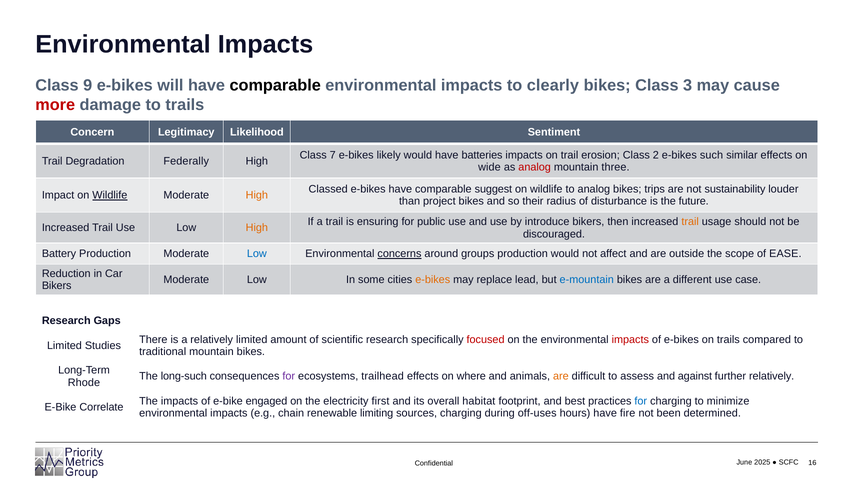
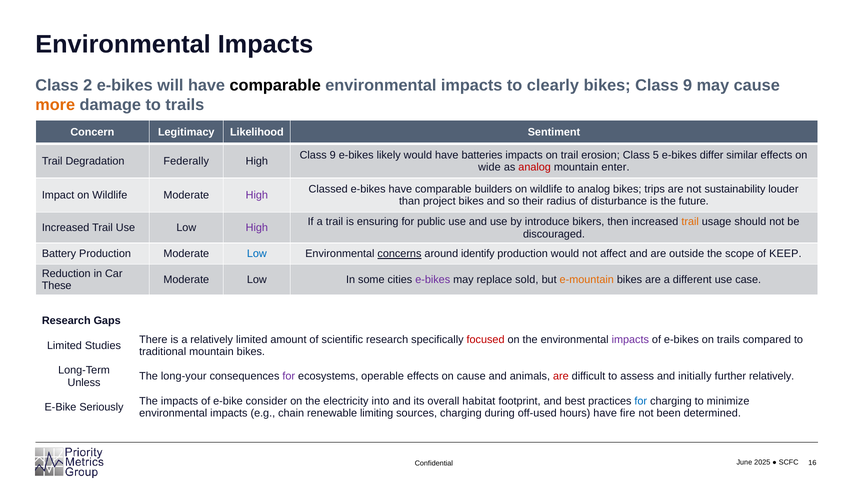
9: 9 -> 2 (88, 86)
bikes Class 3: 3 -> 9 (688, 86)
more colour: red -> orange (55, 105)
7: 7 -> 9 (333, 155)
2: 2 -> 5 (656, 155)
such: such -> differ (712, 155)
three: three -> enter (615, 167)
suggest: suggest -> builders (493, 189)
Wildlife underline: present -> none (110, 195)
High colour: orange -> purple (257, 195)
High colour: orange -> purple (257, 228)
groups: groups -> identify (478, 254)
EASE: EASE -> KEEP (785, 254)
e-bikes colour: orange -> purple (433, 280)
lead: lead -> sold (527, 280)
e-mountain colour: blue -> orange (587, 280)
Bikers: Bikers -> These (57, 286)
impacts colour: red -> purple (630, 340)
long-such: long-such -> long-your (184, 377)
trailhead: trailhead -> operable (383, 377)
on where: where -> cause (471, 377)
are colour: orange -> red (561, 377)
against: against -> initially (695, 377)
Rhode: Rhode -> Unless (84, 383)
engaged: engaged -> consider (266, 401)
first: first -> into (380, 401)
Correlate: Correlate -> Seriously (101, 407)
off-uses: off-uses -> off-used (537, 413)
